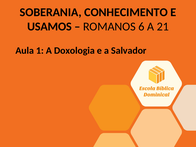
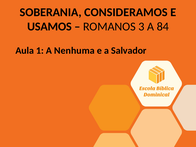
CONHECIMENTO: CONHECIMENTO -> CONSIDERAMOS (126, 12)
6: 6 -> 3 (141, 27)
21: 21 -> 84 (163, 27)
Doxologia: Doxologia -> Nenhuma (74, 51)
